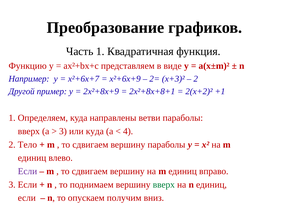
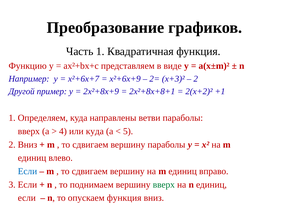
3: 3 -> 4 (63, 131)
4: 4 -> 5 (128, 131)
2 Тело: Тело -> Вниз (27, 144)
Если colour: purple -> blue (27, 171)
опускаем получим: получим -> функция (124, 198)
